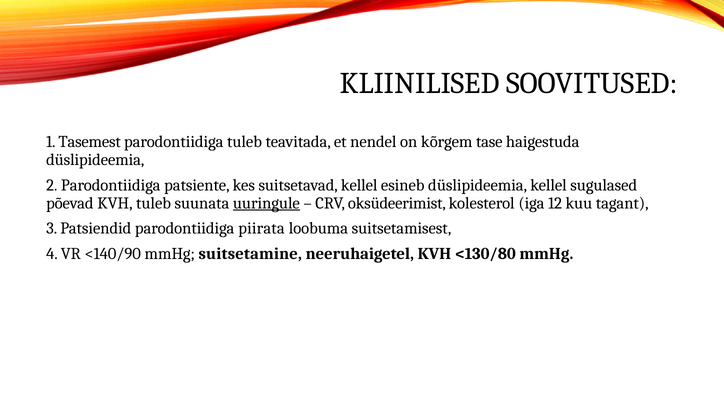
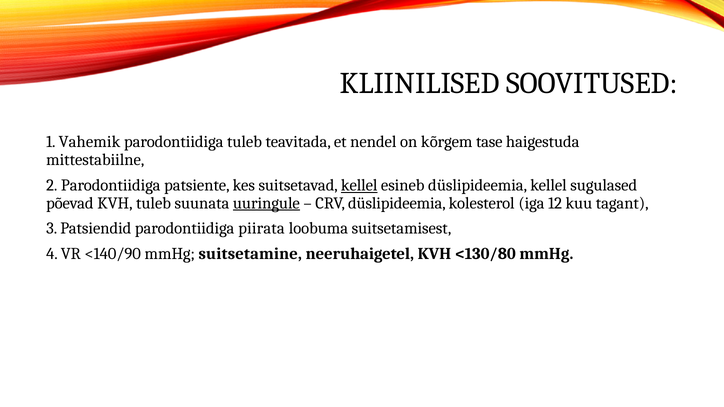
Tasemest: Tasemest -> Vahemik (89, 142)
düslipideemia: düslipideemia -> mittestabiilne (95, 160)
kellel underline: none -> present (359, 185)
CRV oksüdeerimist: oksüdeerimist -> düslipideemia (397, 203)
